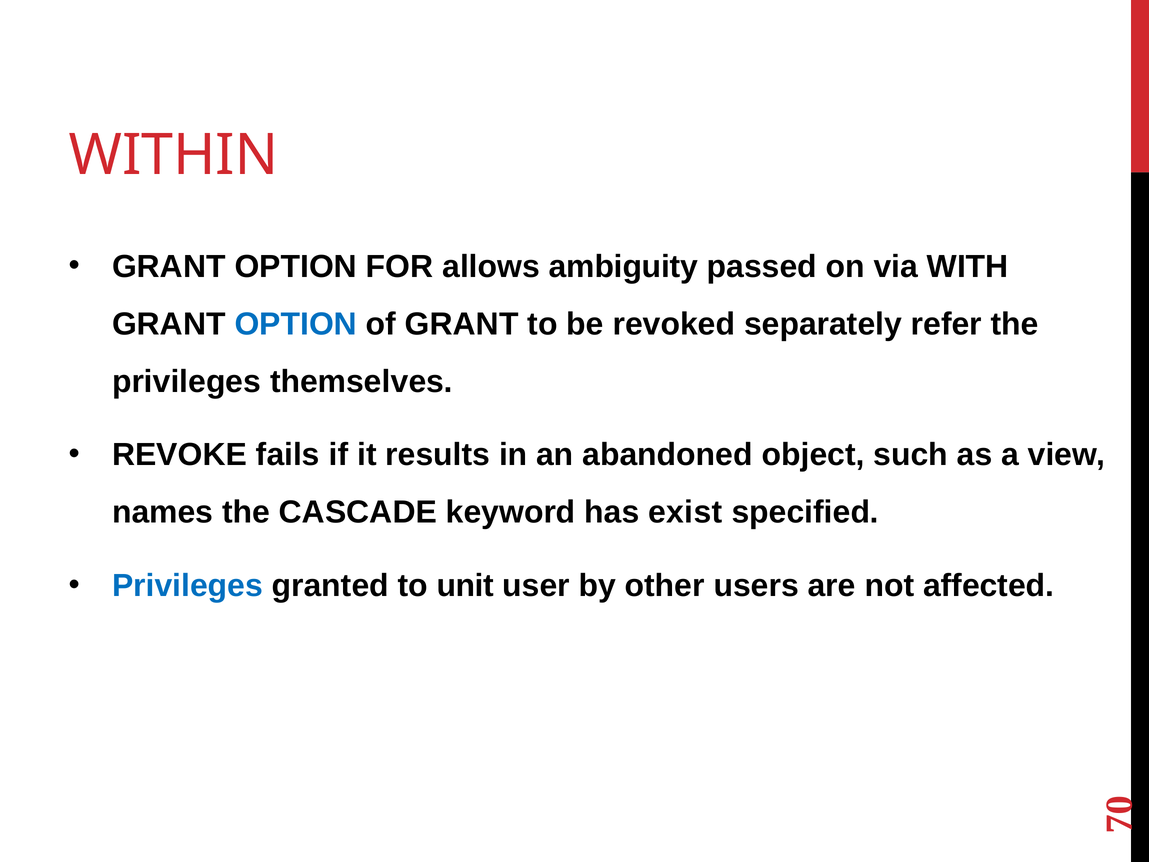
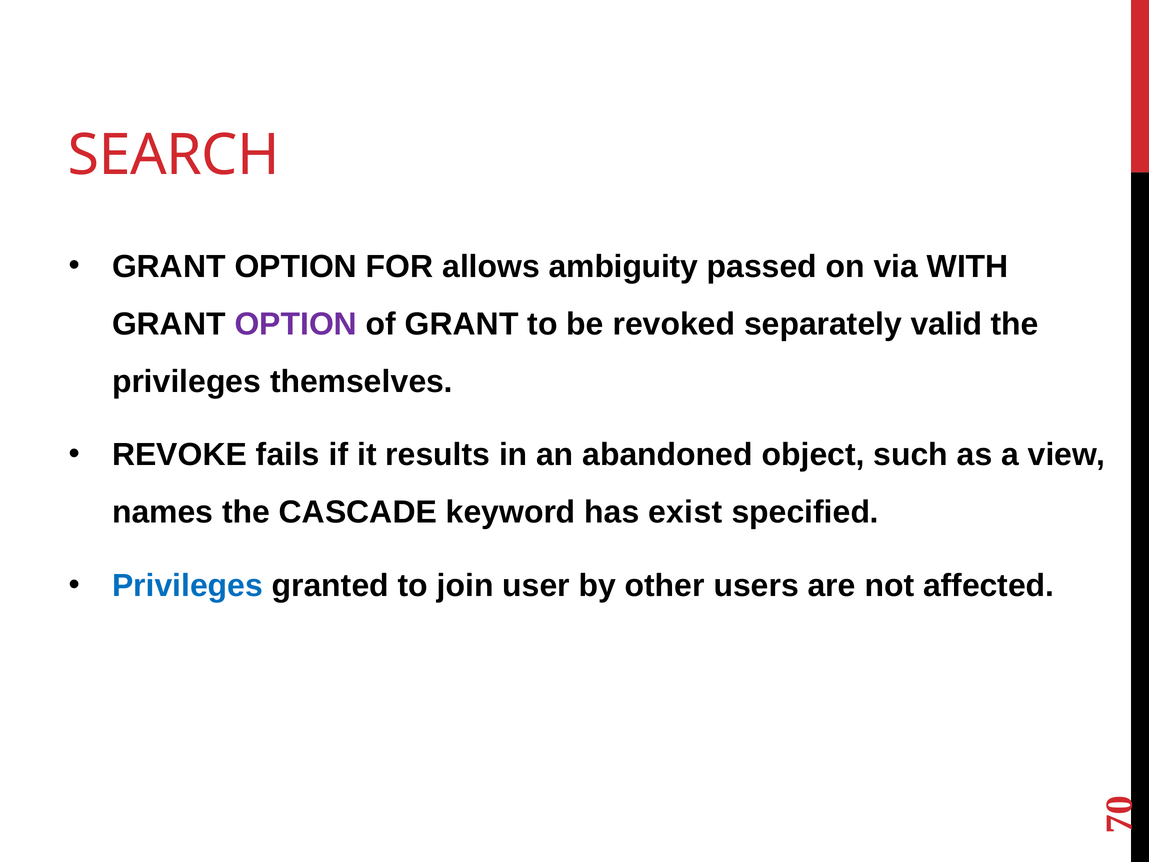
WITHIN: WITHIN -> SEARCH (174, 155)
OPTION colour: blue -> purple (296, 324)
refer: refer -> valid (947, 324)
unit: unit -> join (465, 586)
